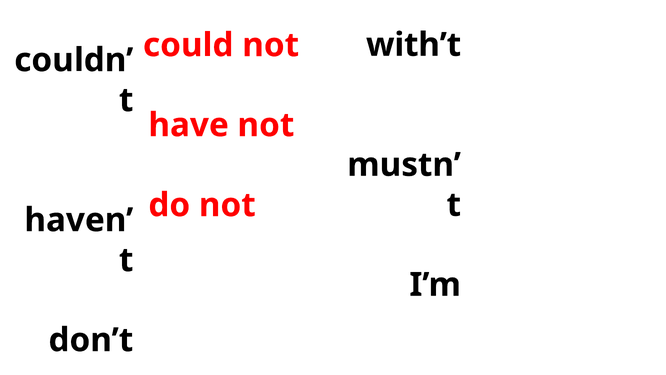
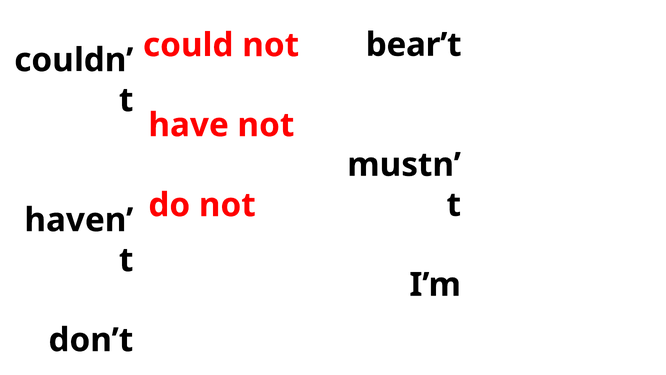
with’t: with’t -> bear’t (414, 45)
